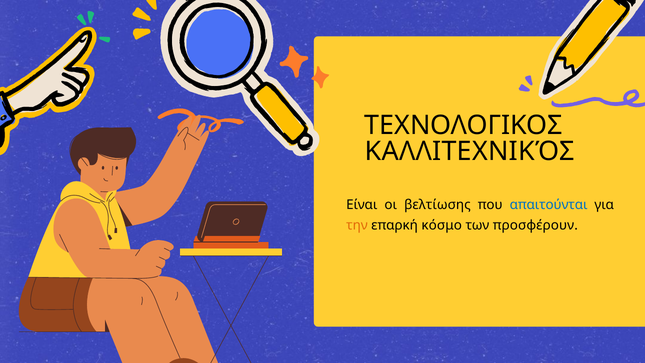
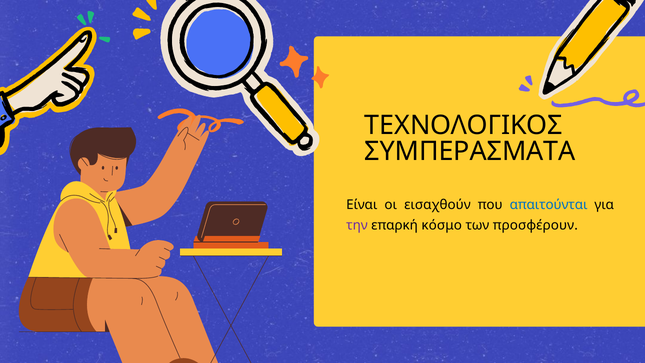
ΚΑΛΛΙΤΕΧΝΙΚΌΣ: ΚΑΛΛΙΤΕΧΝΙΚΌΣ -> ΣΥΜΠΕΡΑΣΜΑΤΑ (470, 151)
βελτίωσης: βελτίωσης -> εισαχθούν (437, 205)
την colour: orange -> purple (357, 225)
